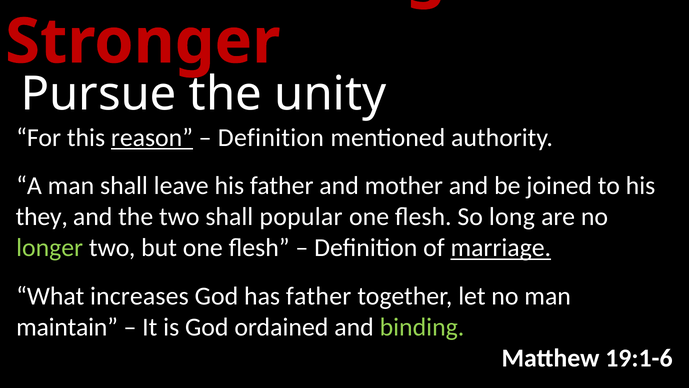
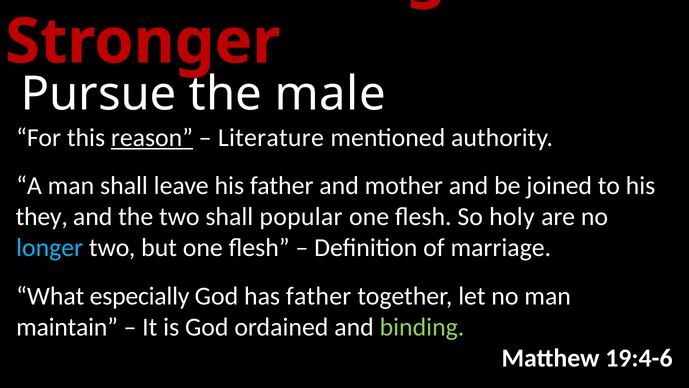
unity: unity -> male (330, 94)
Definition: Definition -> Literature (271, 137)
long: long -> holy (512, 217)
longer colour: light green -> light blue (50, 248)
marriage underline: present -> none (501, 248)
increases: increases -> especially (140, 296)
19:1-6: 19:1-6 -> 19:4-6 (639, 358)
